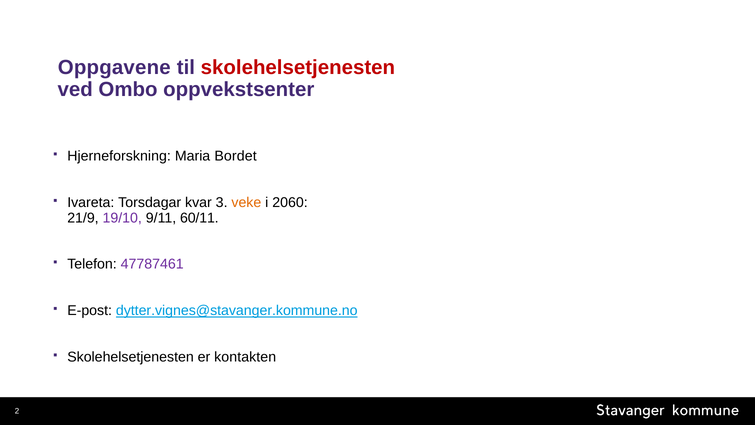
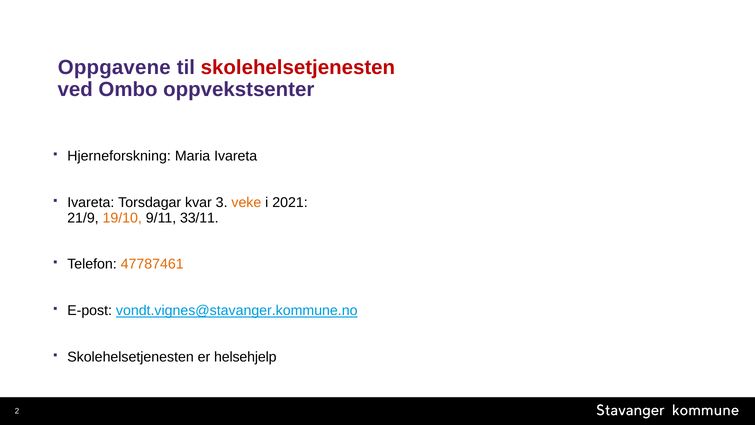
Maria Bordet: Bordet -> Ivareta (236, 156)
2060: 2060 -> 2021 (290, 202)
19/10 colour: purple -> orange (122, 218)
60/11: 60/11 -> 33/11 (199, 218)
47787461 colour: purple -> orange (152, 264)
dytter.vignes@stavanger.kommune.no: dytter.vignes@stavanger.kommune.no -> vondt.vignes@stavanger.kommune.no (237, 310)
kontakten: kontakten -> helsehjelp (245, 357)
